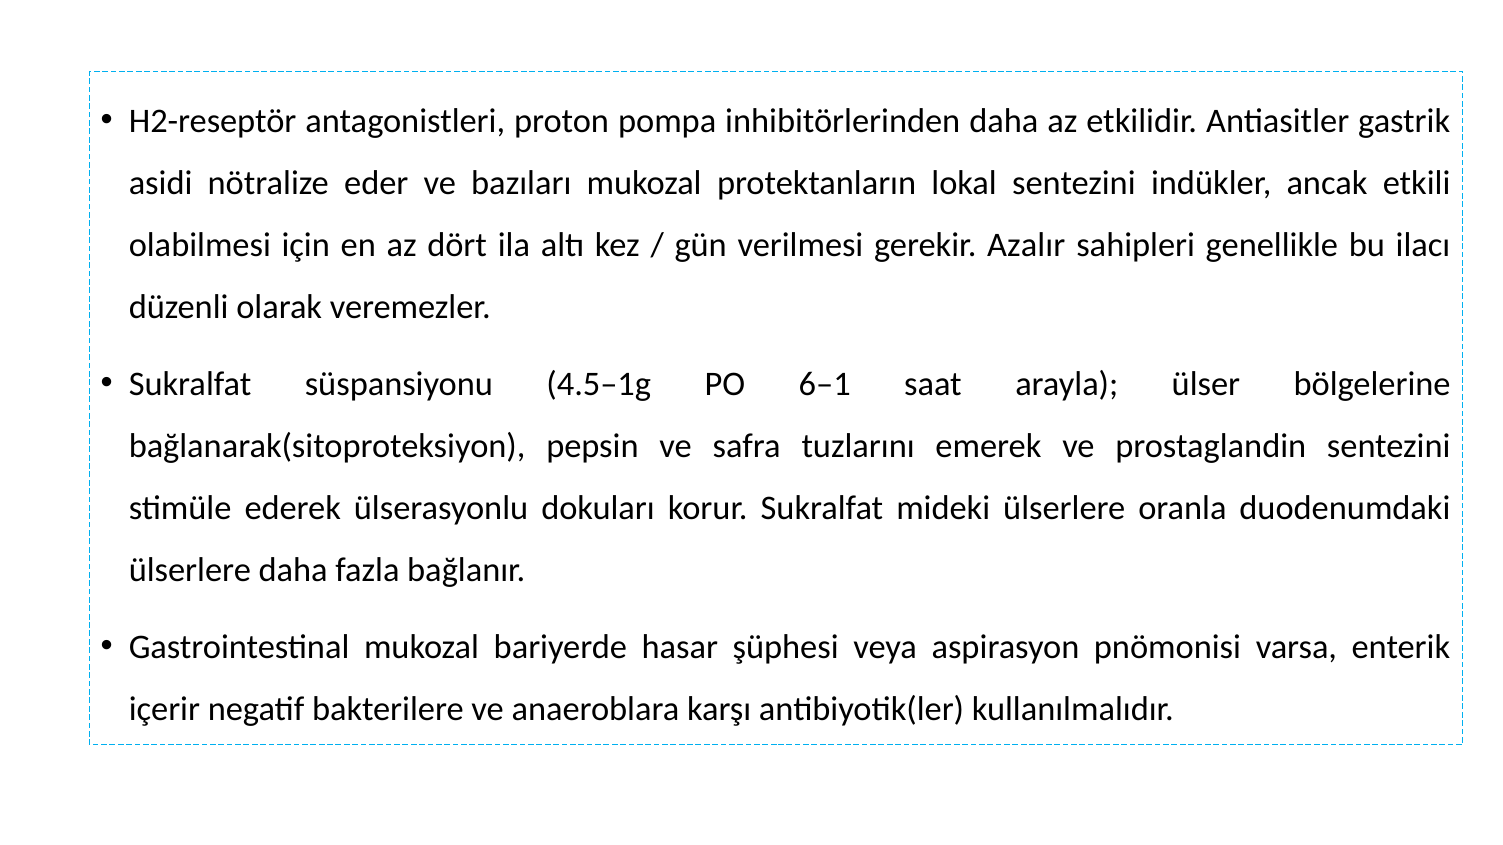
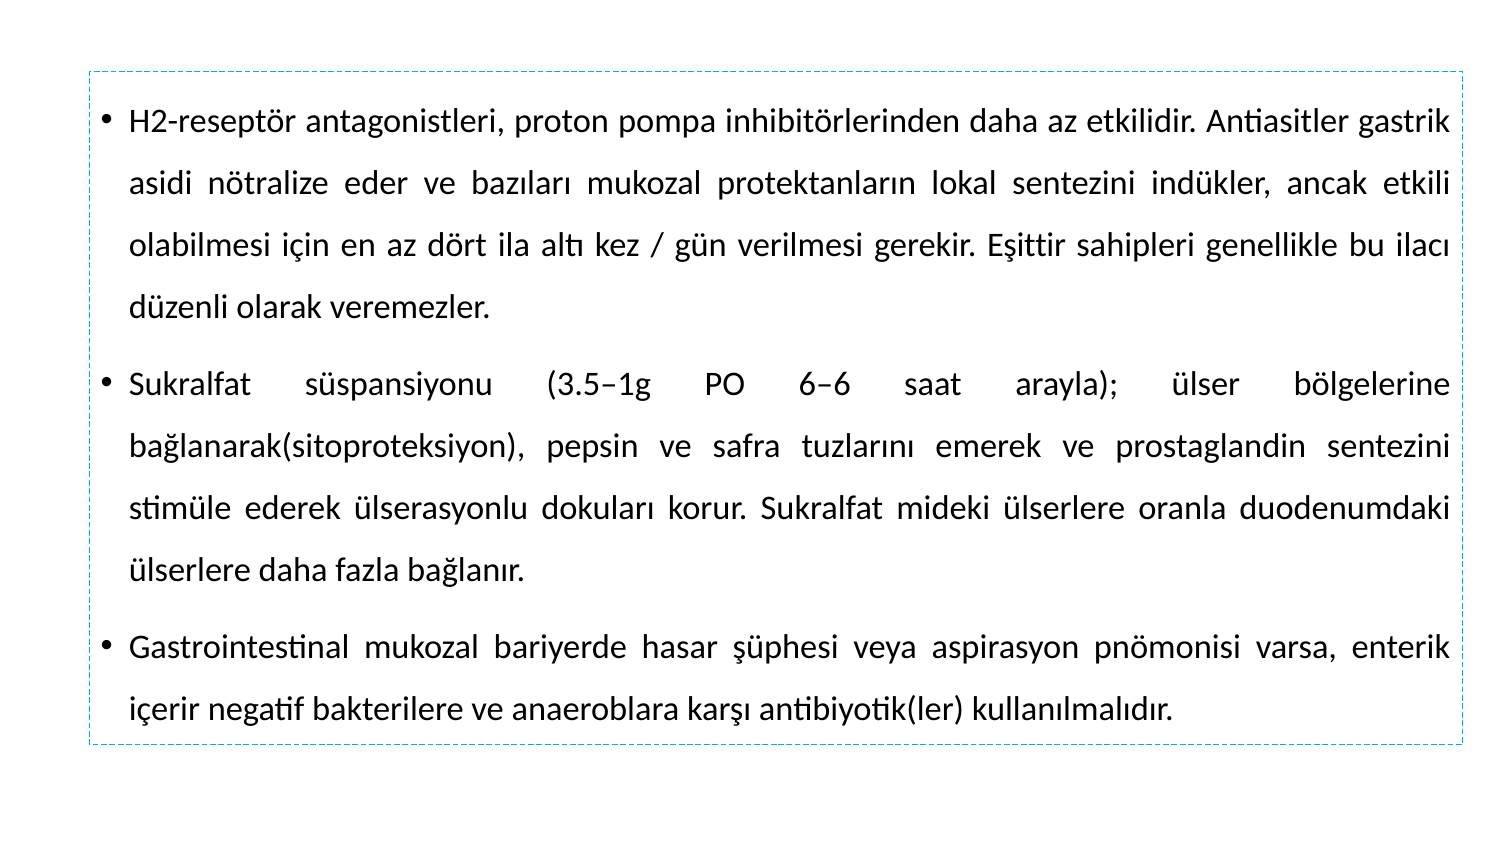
Azalır: Azalır -> Eşittir (1027, 245)
4.5–1g: 4.5–1g -> 3.5–1g (599, 384)
6–1: 6–1 -> 6–6 (825, 384)
